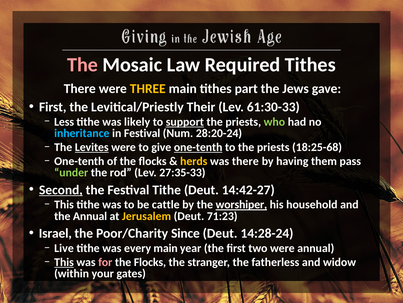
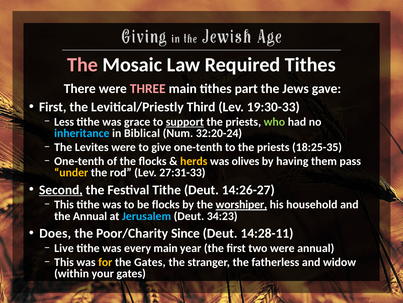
THREE colour: yellow -> pink (148, 89)
Their: Their -> Third (201, 107)
61:30-33: 61:30-33 -> 19:30-33 (273, 107)
likely: likely -> grace (137, 122)
in Festival: Festival -> Biblical (142, 133)
28:20-24: 28:20-24 -> 32:20-24 (219, 133)
Levites underline: present -> none (92, 147)
one-tenth underline: present -> none (198, 147)
18:25-68: 18:25-68 -> 18:25-35 (317, 147)
was there: there -> olives (245, 161)
under colour: light green -> yellow (71, 172)
27:35-33: 27:35-33 -> 27:31-33 (182, 172)
14:42-27: 14:42-27 -> 14:26-27 (248, 189)
be cattle: cattle -> flocks (166, 204)
Jerusalem colour: yellow -> light blue (147, 216)
71:23: 71:23 -> 34:23 (222, 216)
Israel: Israel -> Does (55, 233)
14:28-24: 14:28-24 -> 14:28-11 (267, 233)
This underline: present -> none (64, 262)
for colour: pink -> yellow (105, 262)
Flocks: Flocks -> Gates (150, 262)
